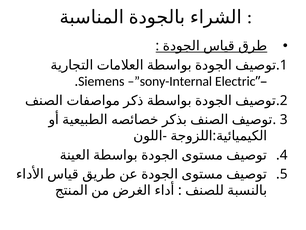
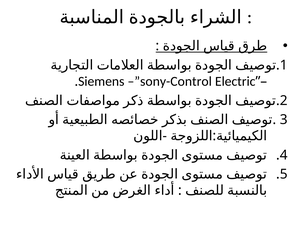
–”sony-Internal: –”sony-Internal -> –”sony-Control (170, 81)
